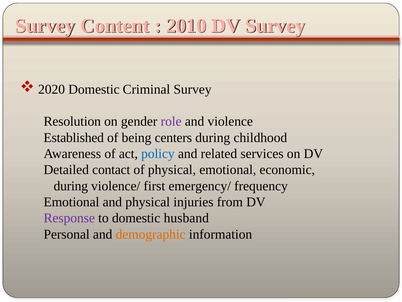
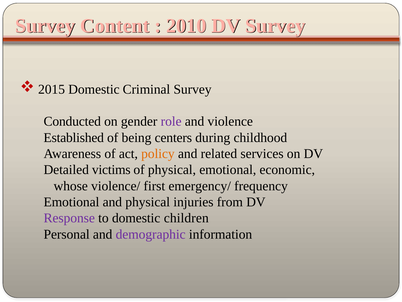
2020: 2020 -> 2015 (52, 89)
Resolution: Resolution -> Conducted (72, 121)
policy colour: blue -> orange (158, 153)
contact: contact -> victims (111, 170)
during: during -> whose (71, 186)
husband: husband -> children (186, 218)
demographic colour: orange -> purple (151, 234)
